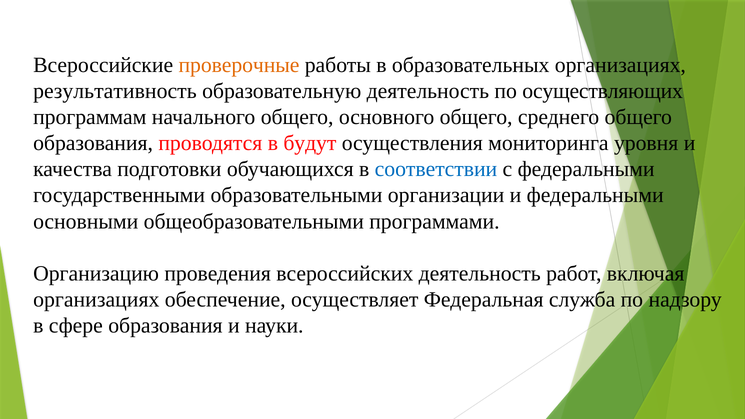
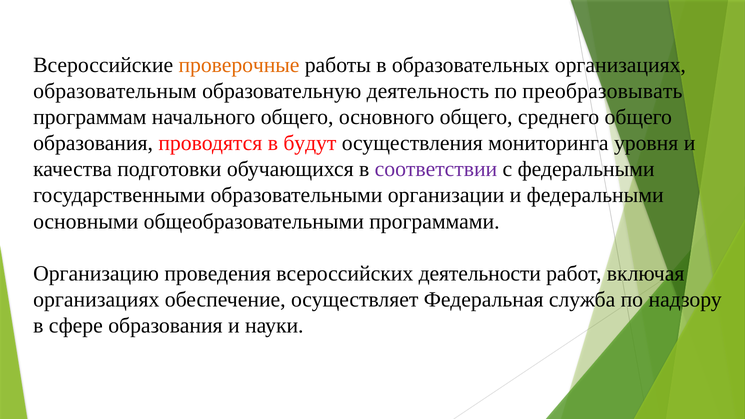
результативность: результативность -> образовательным (115, 91)
осуществляющих: осуществляющих -> преобразовывать (602, 91)
соответствии colour: blue -> purple (436, 169)
всероссийских деятельность: деятельность -> деятельности (480, 274)
